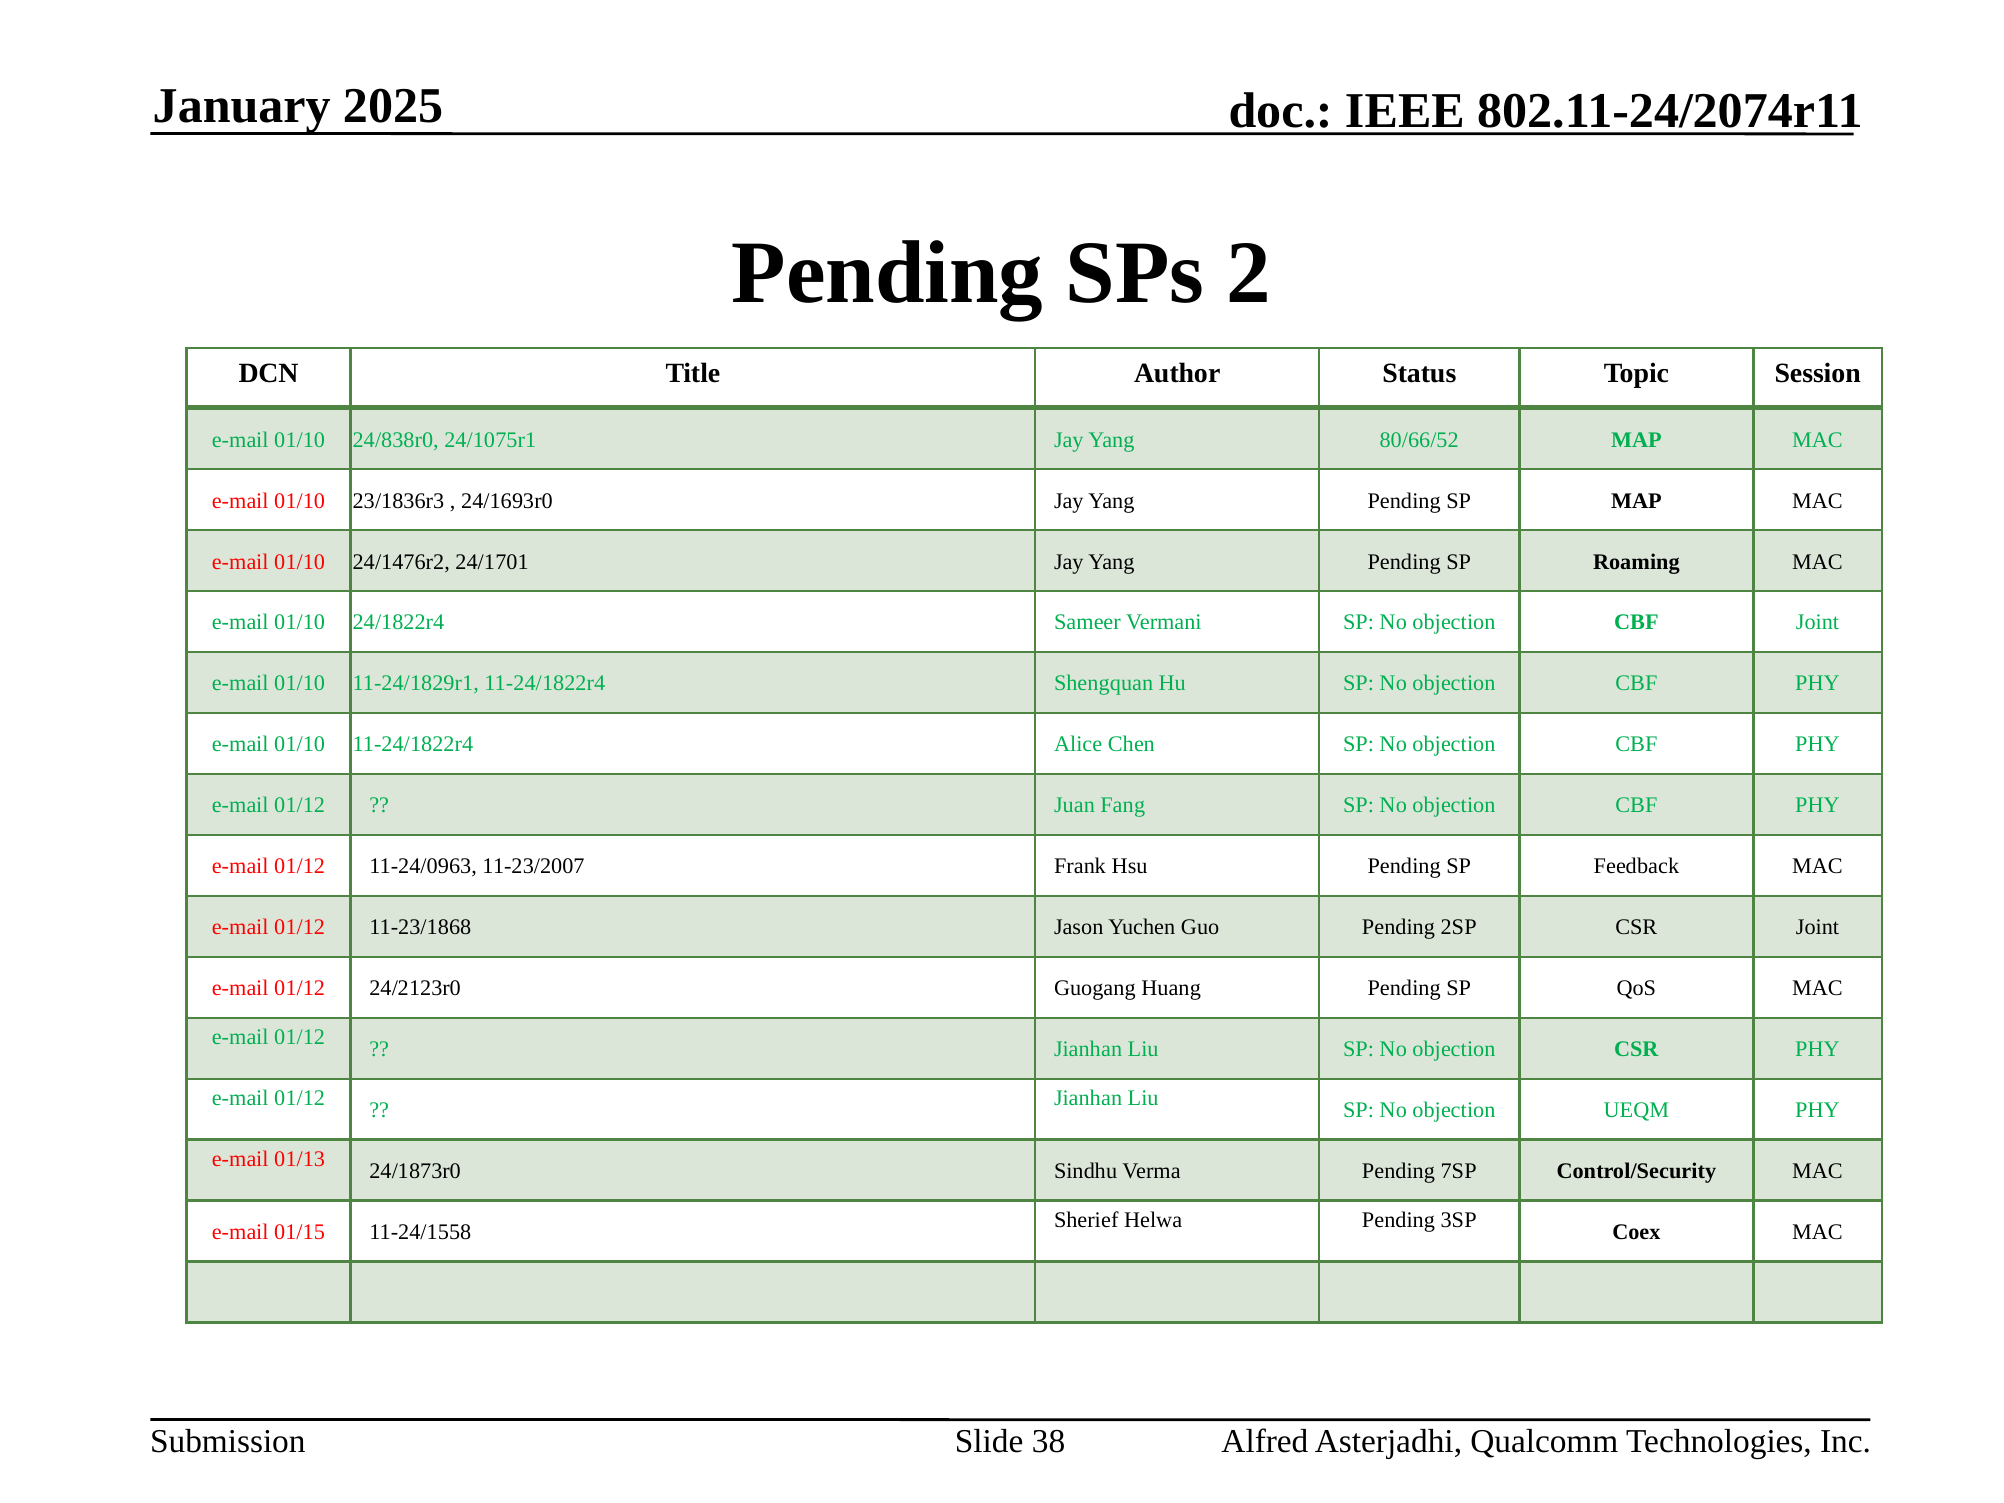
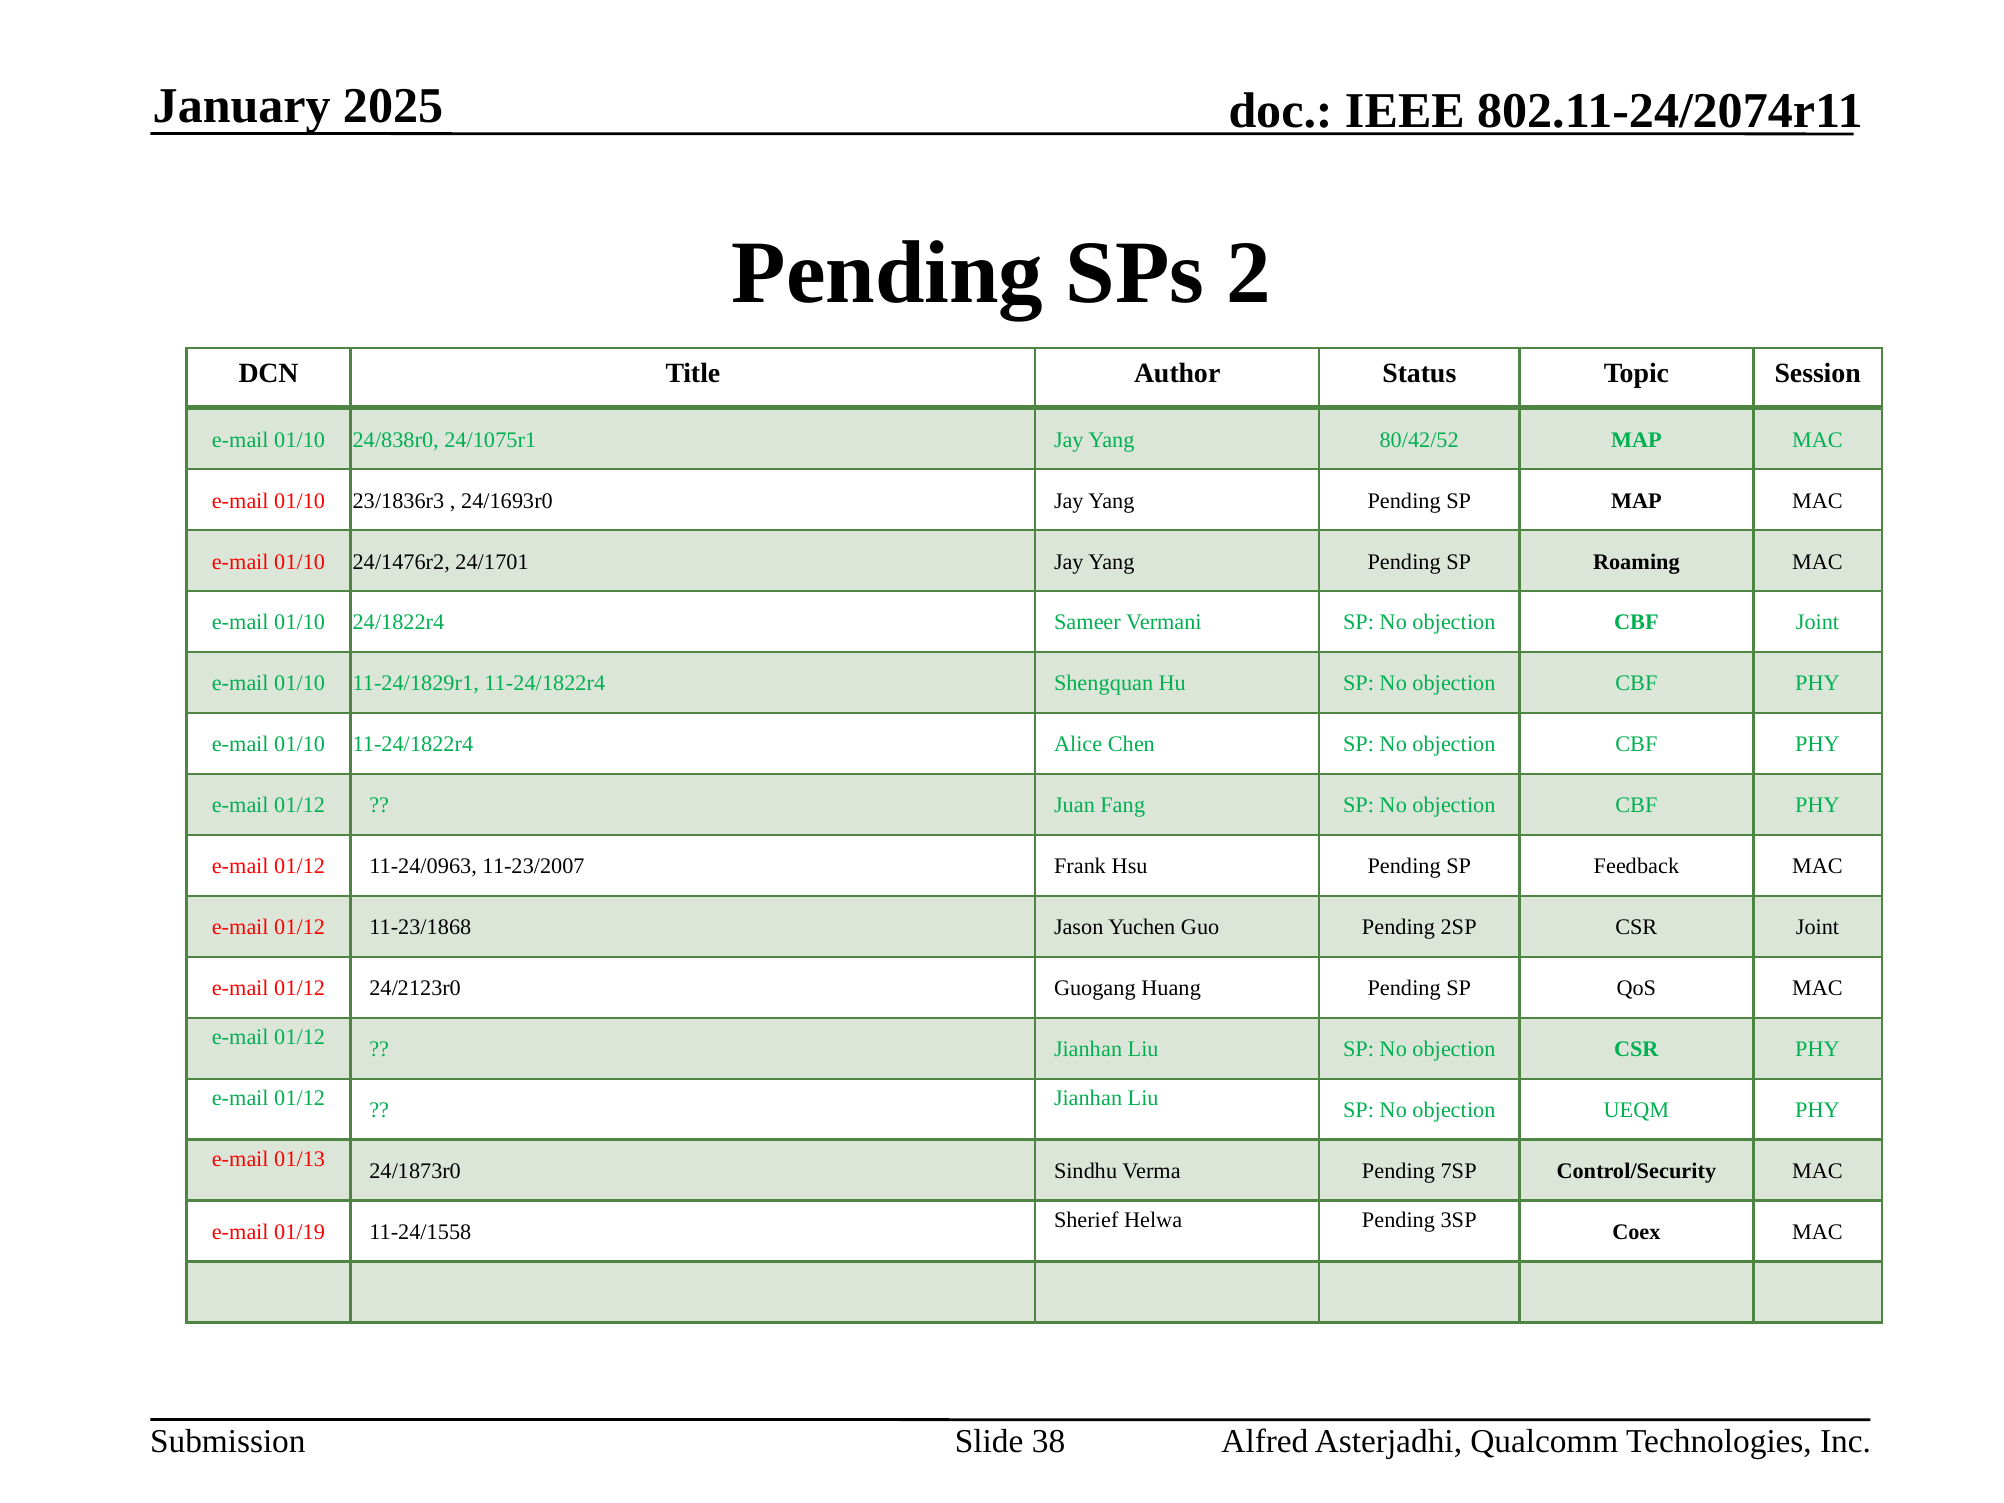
80/66/52: 80/66/52 -> 80/42/52 (1419, 440)
01/15: 01/15 -> 01/19 (300, 1233)
